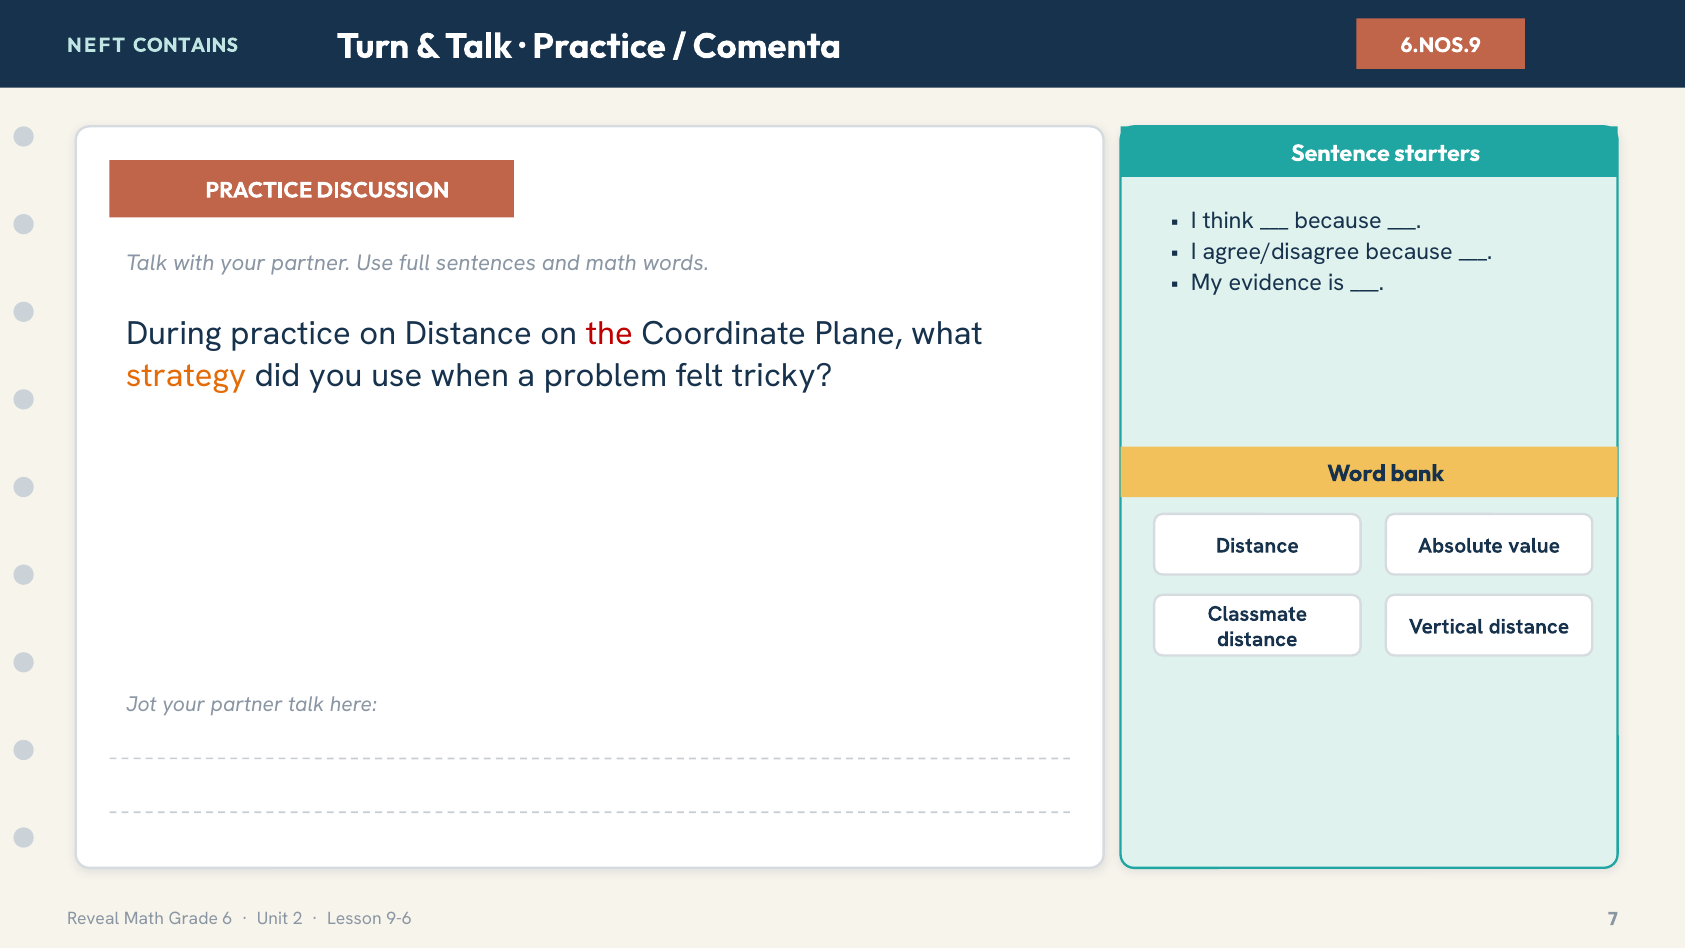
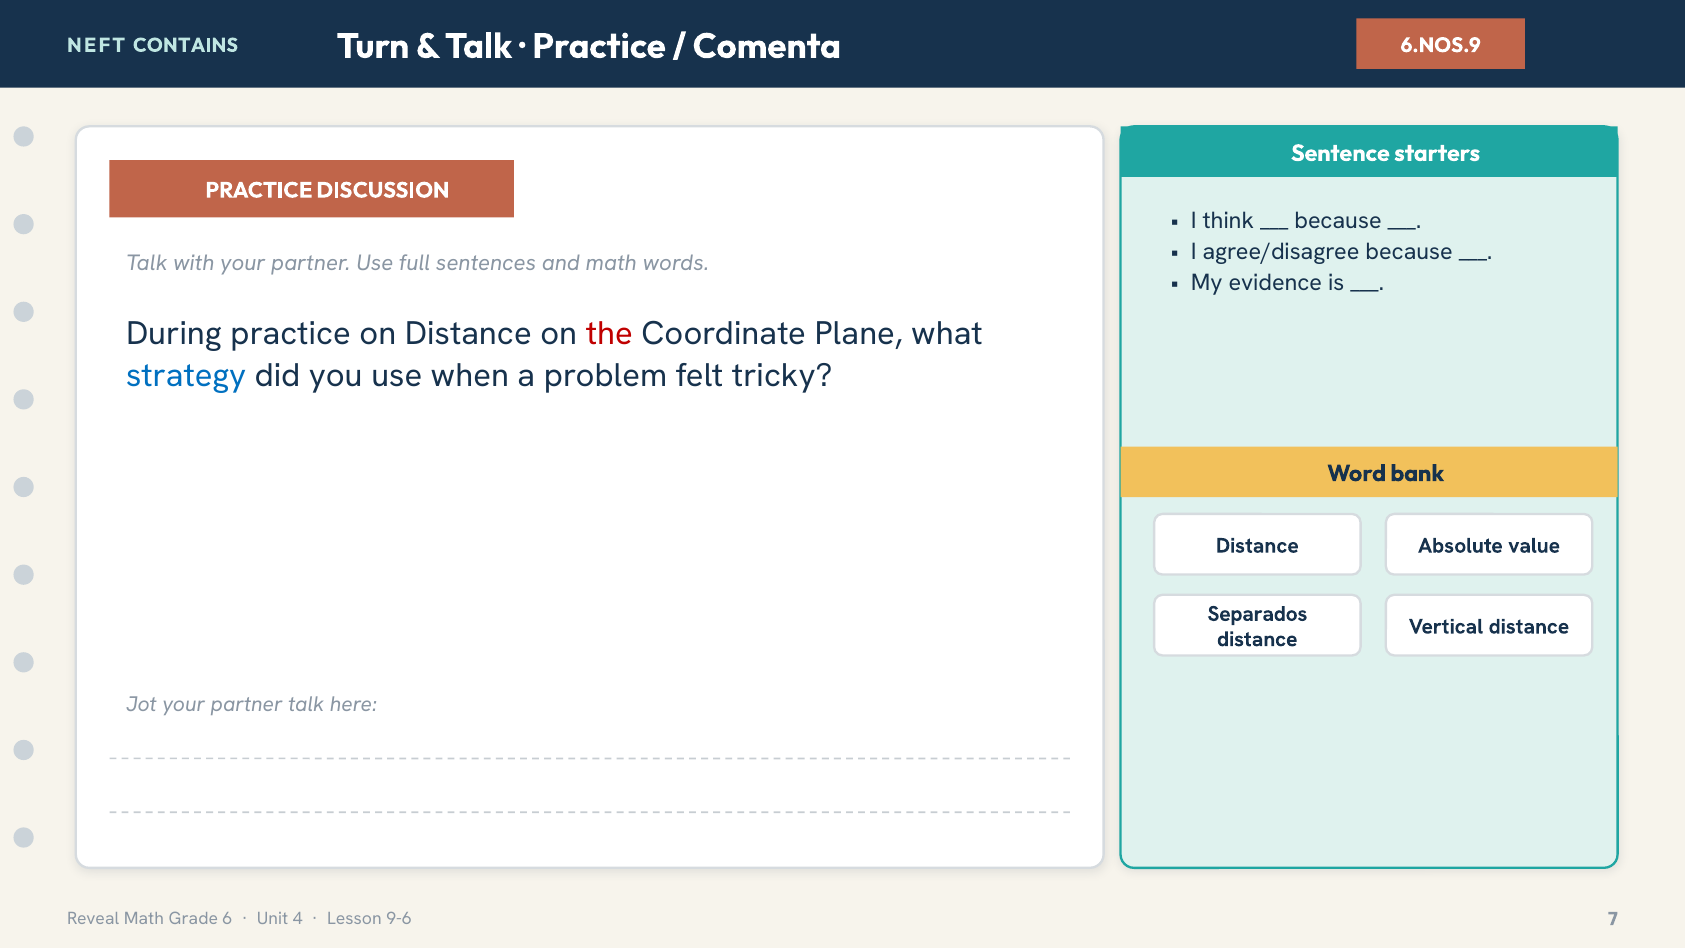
strategy colour: orange -> blue (186, 376)
Classmate: Classmate -> Separados (1257, 614)
2: 2 -> 4 (298, 919)
